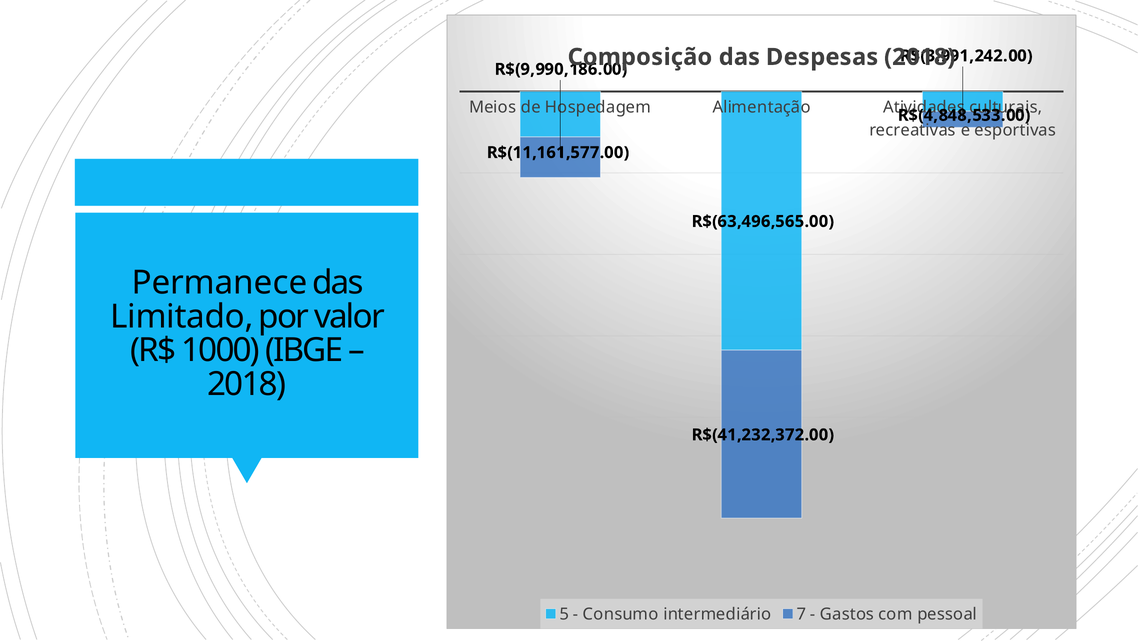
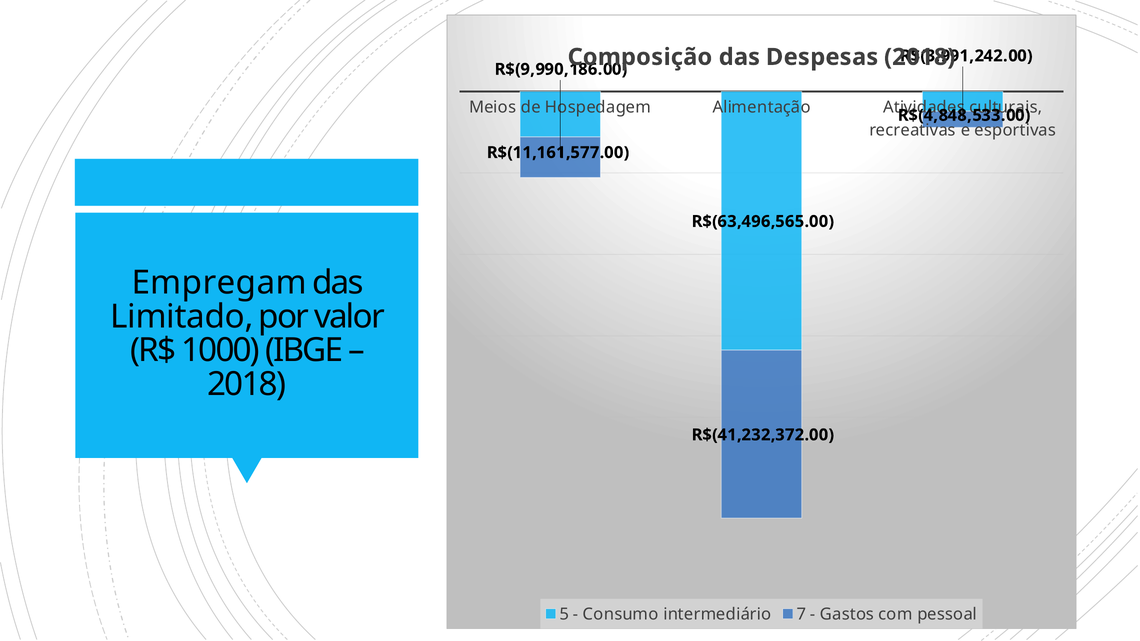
Permanece: Permanece -> Empregam (219, 283)
